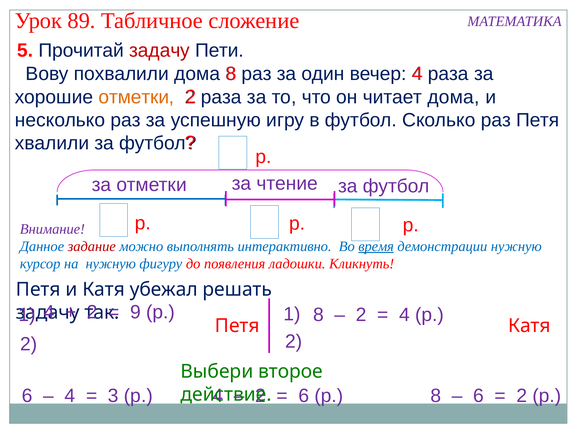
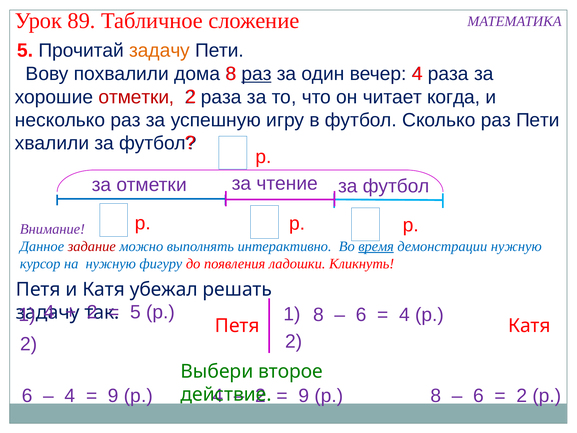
задачу colour: red -> orange (160, 50)
раз underline: none -> present (256, 74)
отметки colour: orange -> red (136, 97)
читает дома: дома -> когда (454, 97)
раз Петя: Петя -> Пети (538, 120)
9: 9 -> 5 (135, 312)
2: 2 -> 6 (361, 315)
3: 3 -> 9 (113, 396)
6: 6 -> 9 (304, 396)
